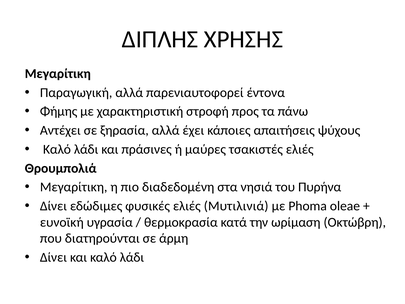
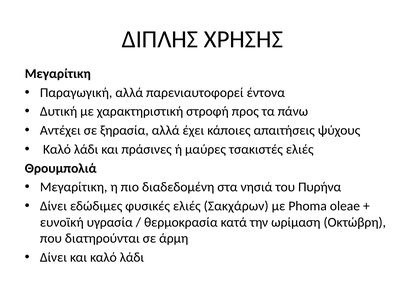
Φήμης: Φήμης -> Δυτική (59, 111)
Μυτιλινιά: Μυτιλινιά -> Σακχάρων (236, 206)
